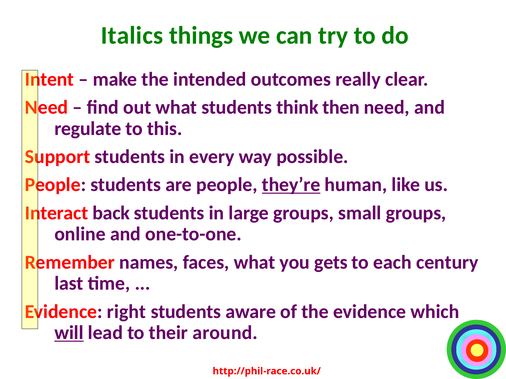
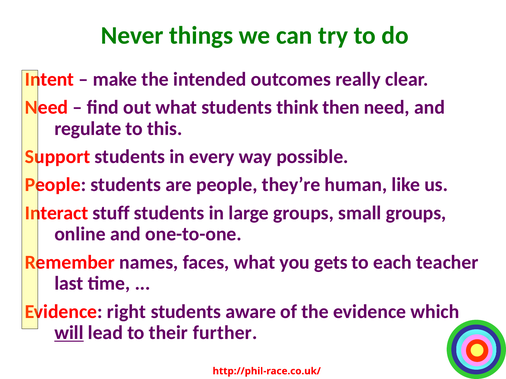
Italics: Italics -> Never (132, 36)
they’re underline: present -> none (291, 185)
back: back -> stuff (111, 213)
century: century -> teacher (447, 263)
around: around -> further (225, 333)
